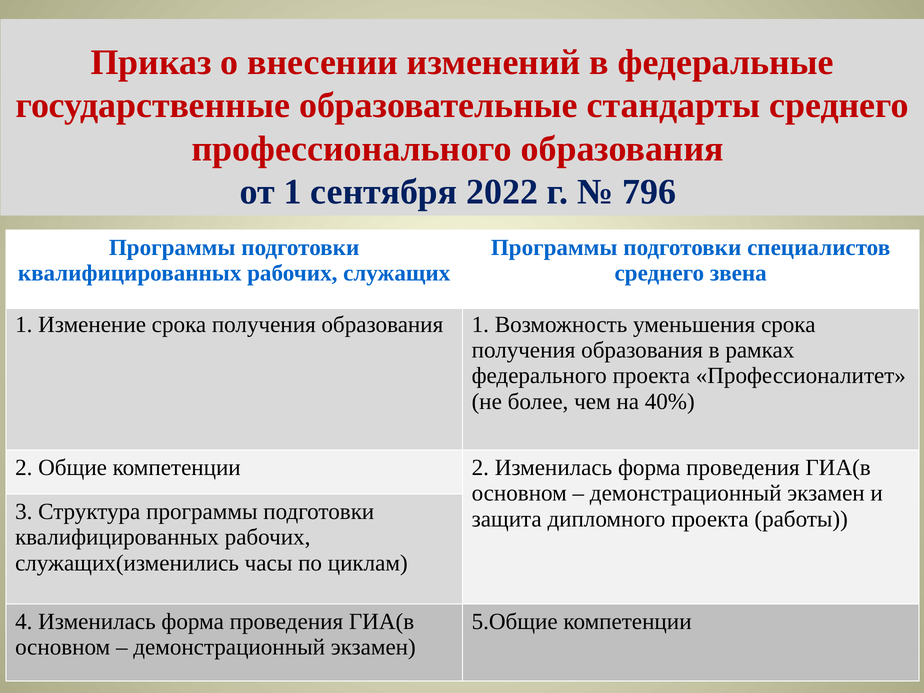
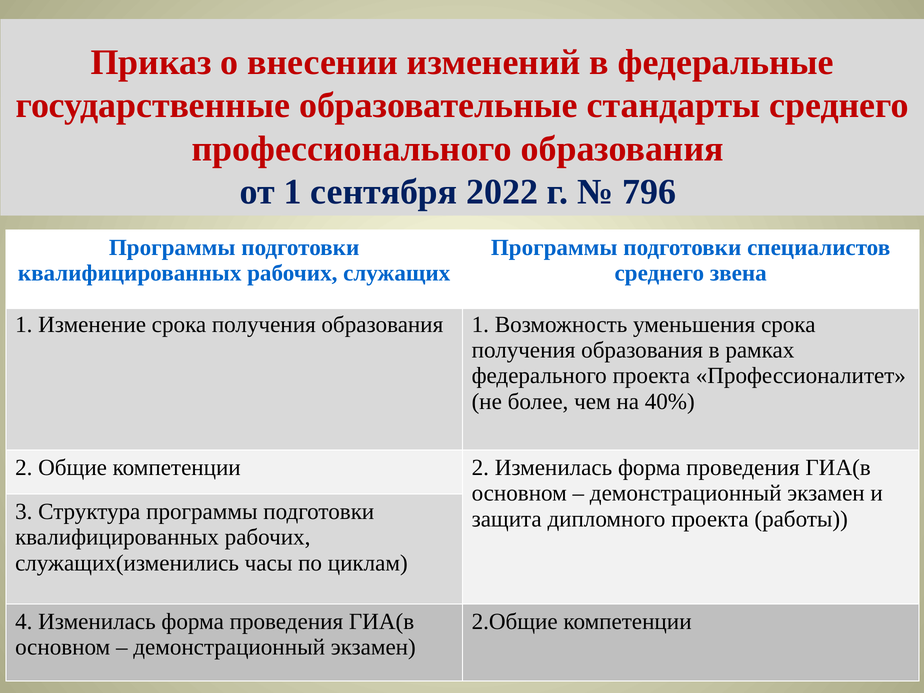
5.Общие: 5.Общие -> 2.Общие (515, 622)
